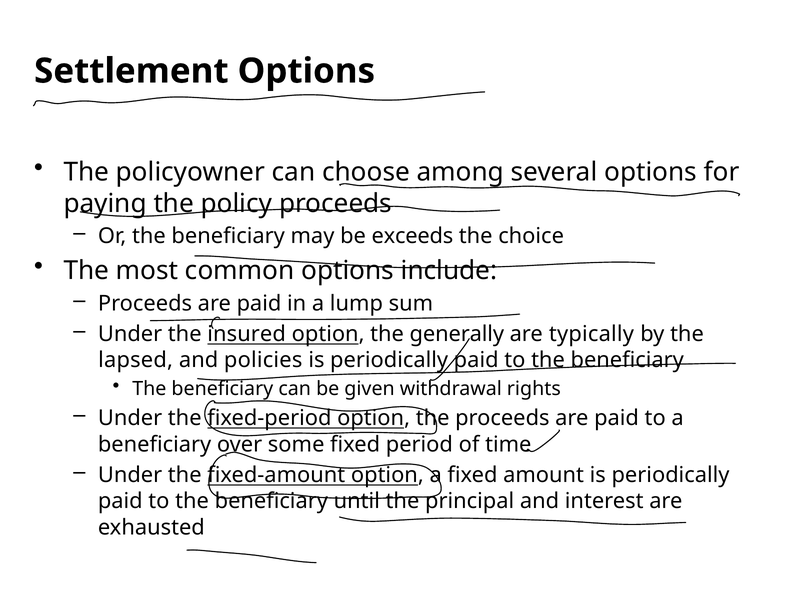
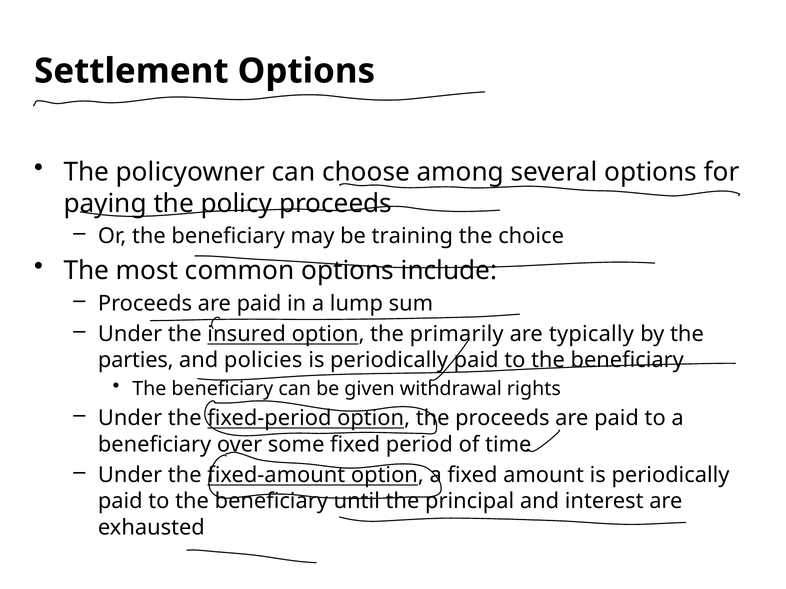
exceeds: exceeds -> training (412, 236)
generally: generally -> primarily (457, 334)
lapsed: lapsed -> parties (136, 360)
